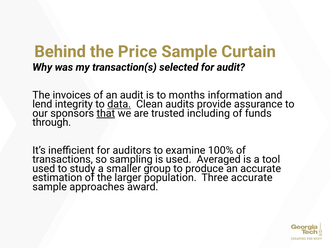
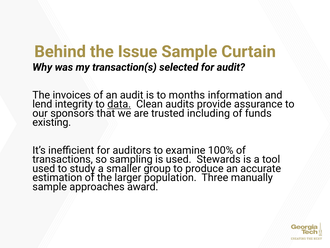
Price: Price -> Issue (138, 52)
that underline: present -> none (106, 113)
through: through -> existing (52, 122)
Averaged: Averaged -> Stewards (219, 159)
Three accurate: accurate -> manually (252, 177)
